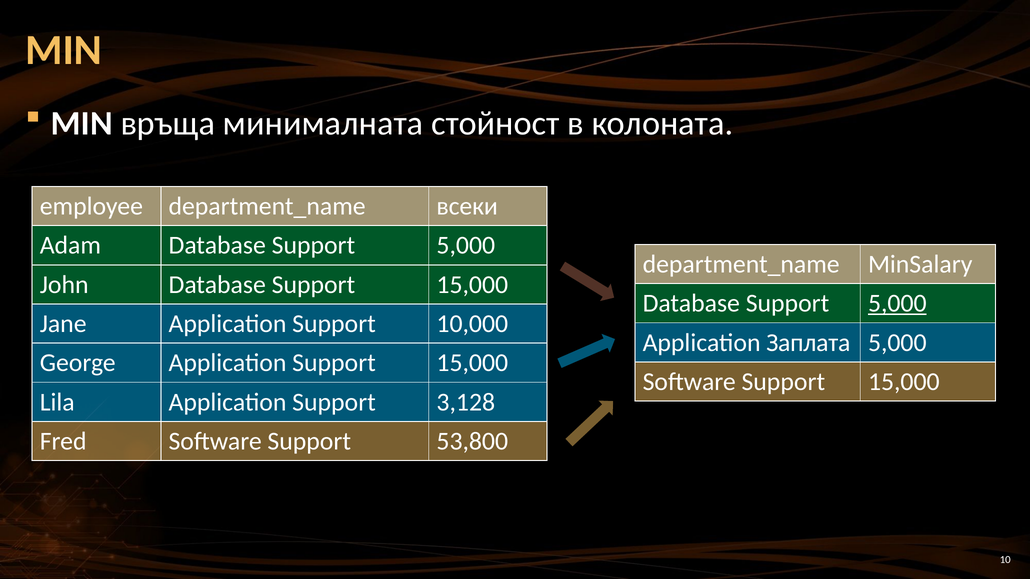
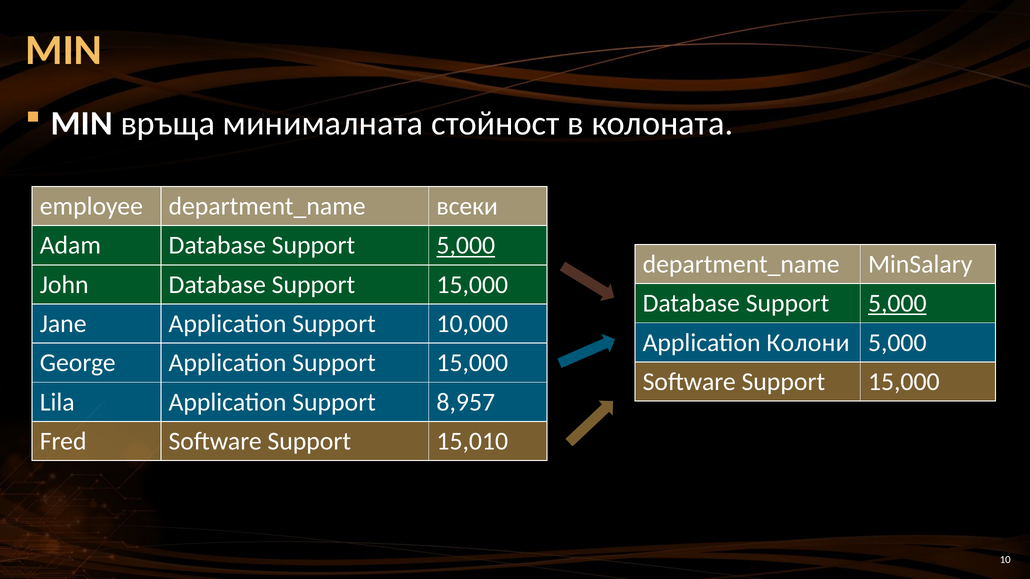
5,000 underline: none -> present (466, 246)
Заплата: Заплата -> Колони (808, 343)
3,128: 3,128 -> 8,957 (466, 402)
53,800: 53,800 -> 15,010 (472, 442)
